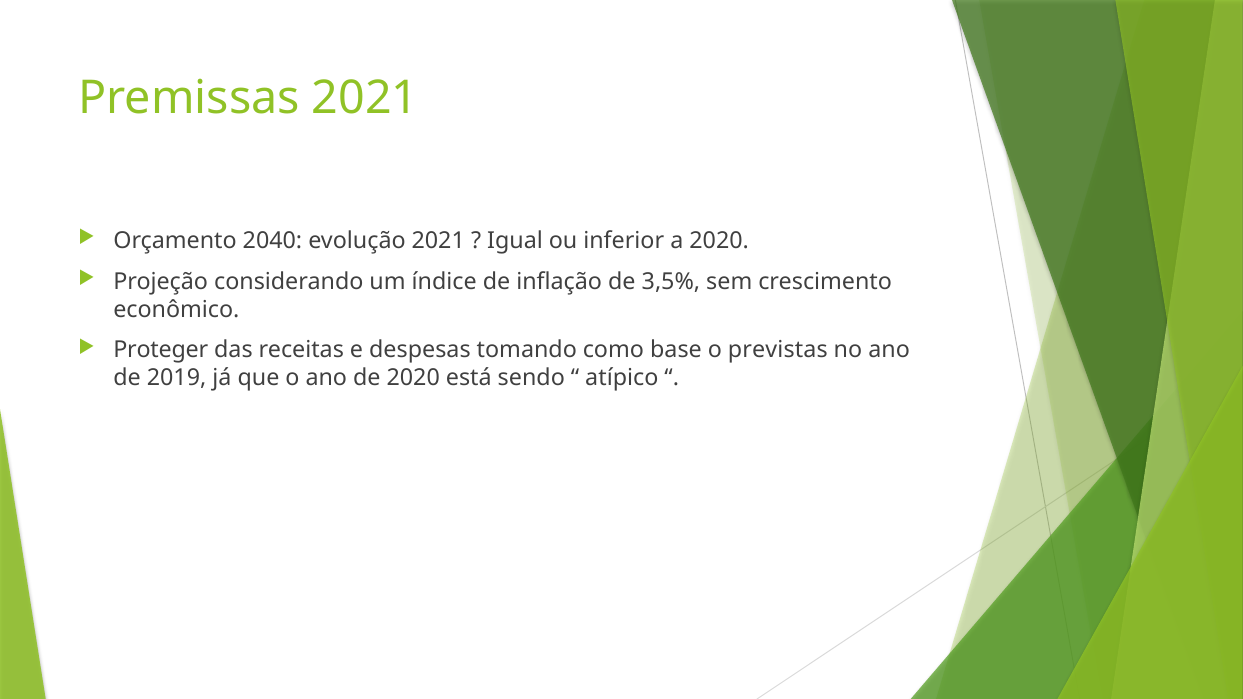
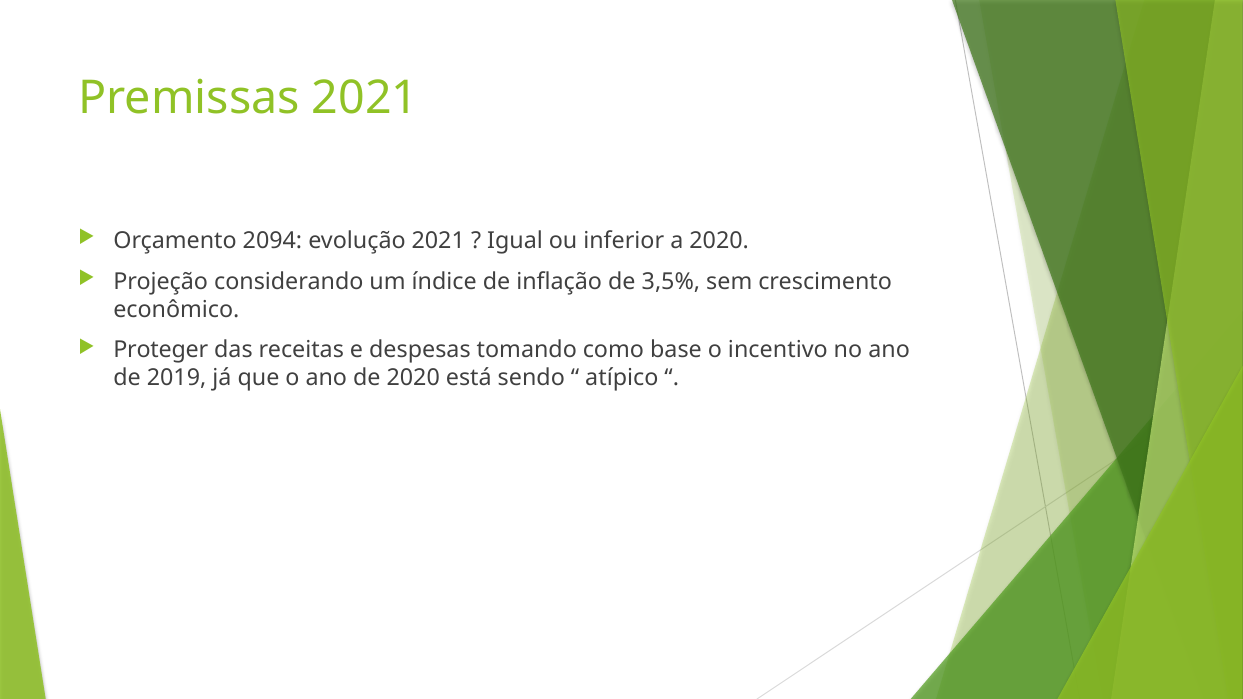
2040: 2040 -> 2094 (272, 241)
previstas: previstas -> incentivo (778, 350)
